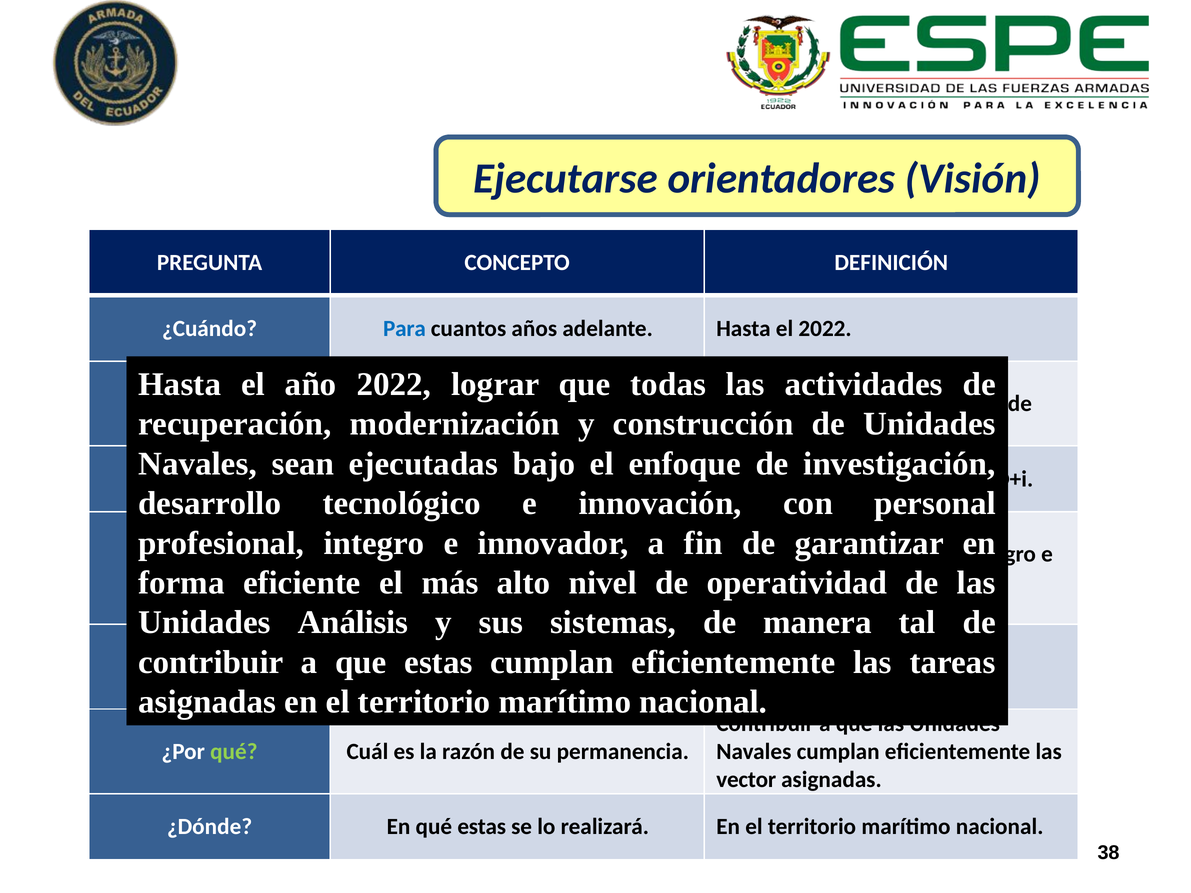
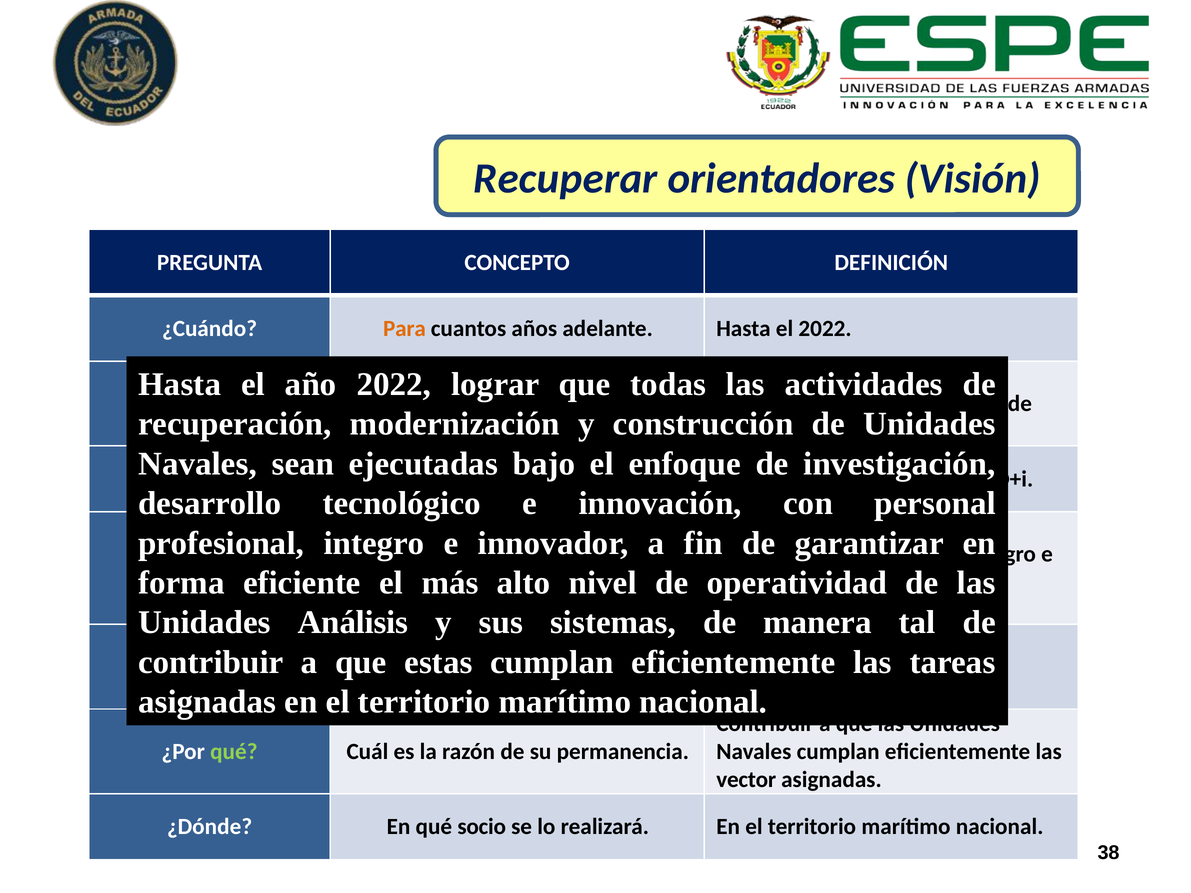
Ejecutarse: Ejecutarse -> Recuperar (565, 179)
Para colour: blue -> orange (404, 329)
qué estas: estas -> socio (482, 827)
